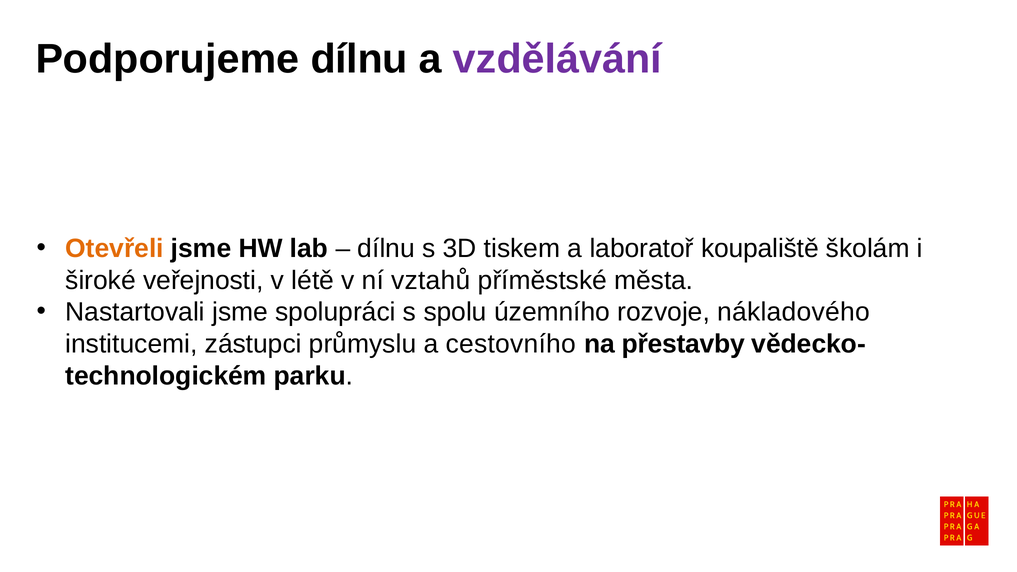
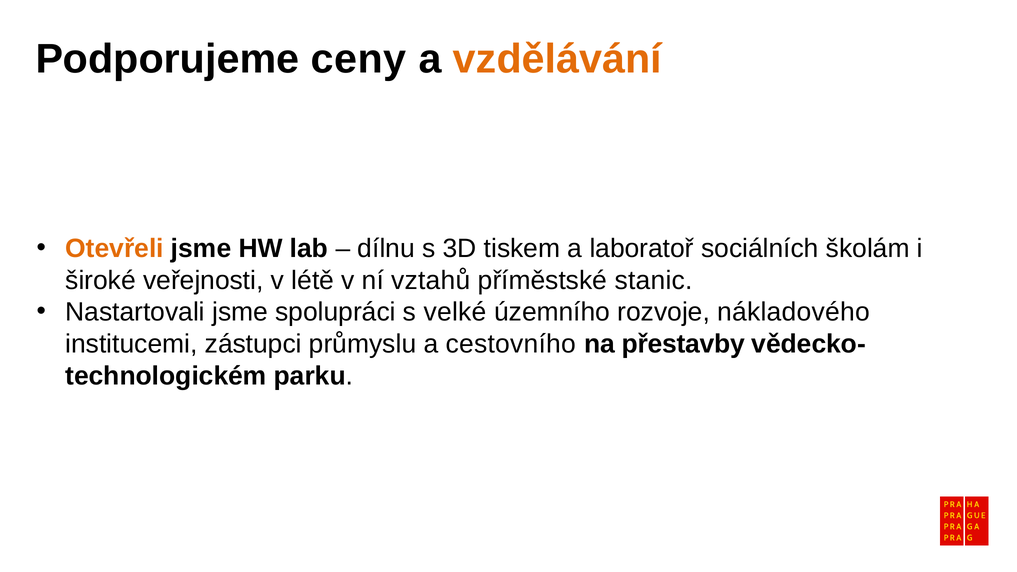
Podporujeme dílnu: dílnu -> ceny (359, 59)
vzdělávání colour: purple -> orange (557, 59)
koupaliště: koupaliště -> sociálních (760, 249)
města: města -> stanic (654, 281)
spolu: spolu -> velké (455, 312)
